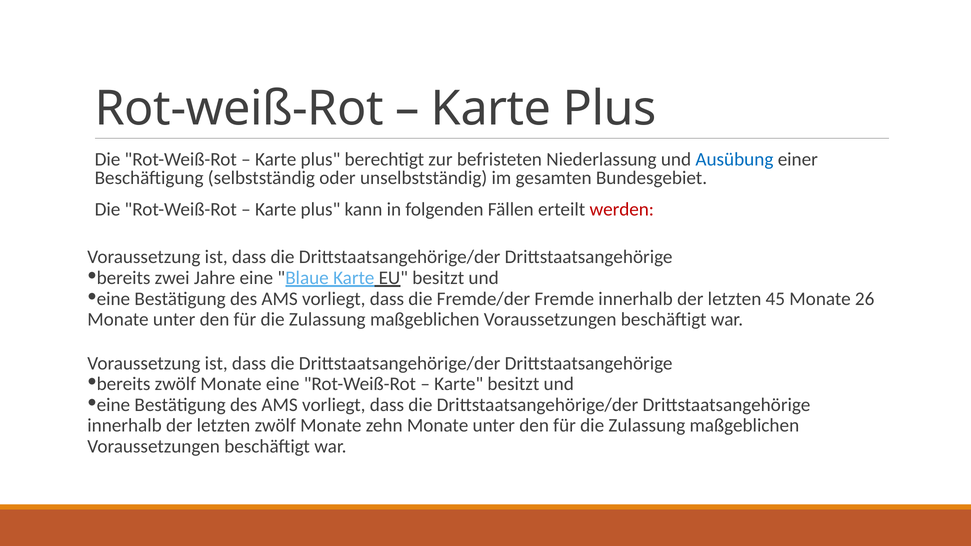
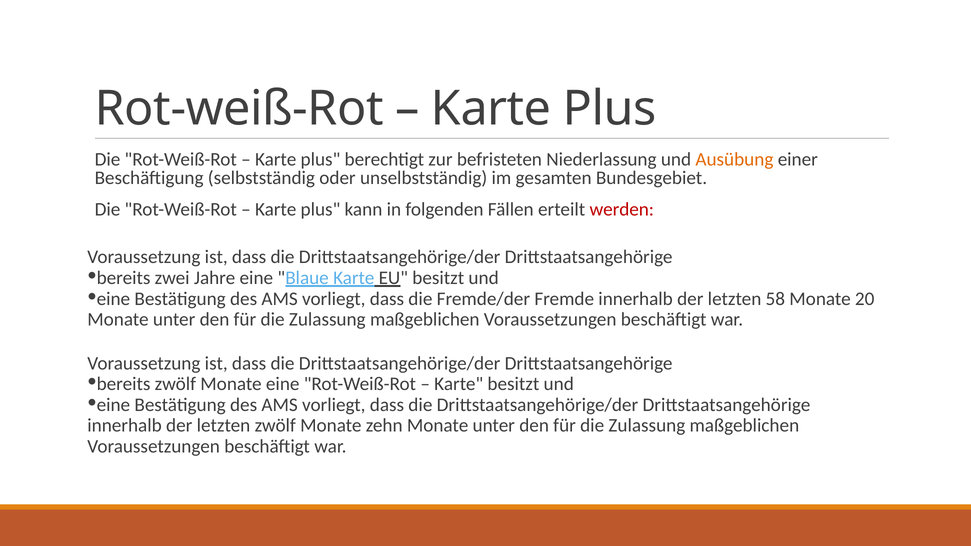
Ausübung colour: blue -> orange (734, 159)
45: 45 -> 58 (775, 299)
26: 26 -> 20 (865, 299)
